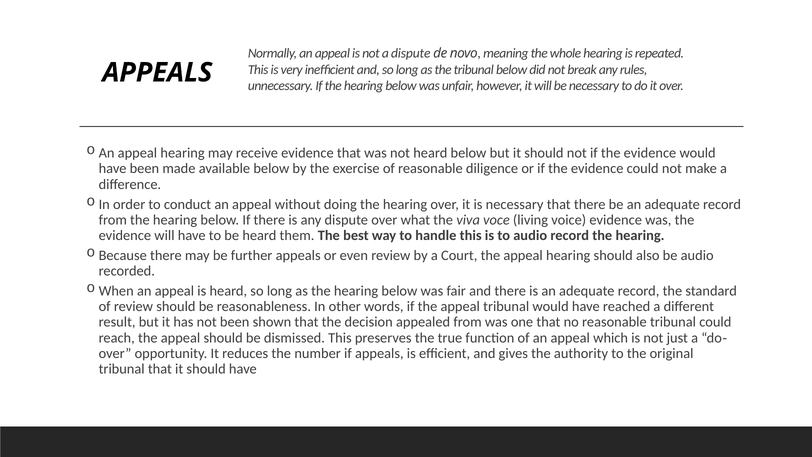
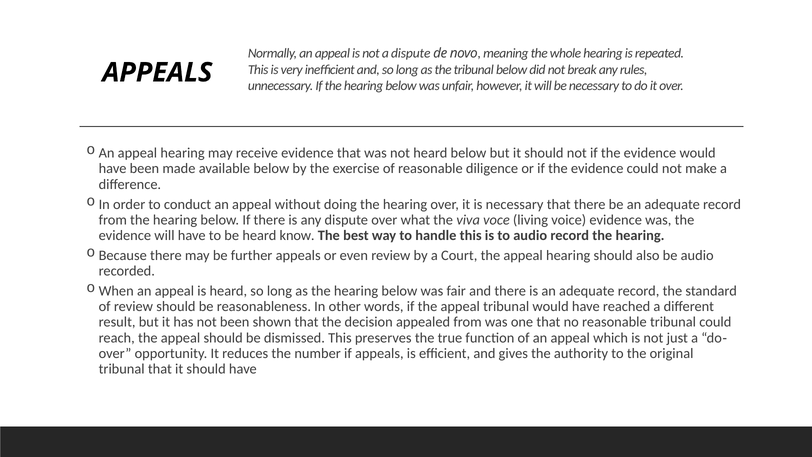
them: them -> know (297, 235)
